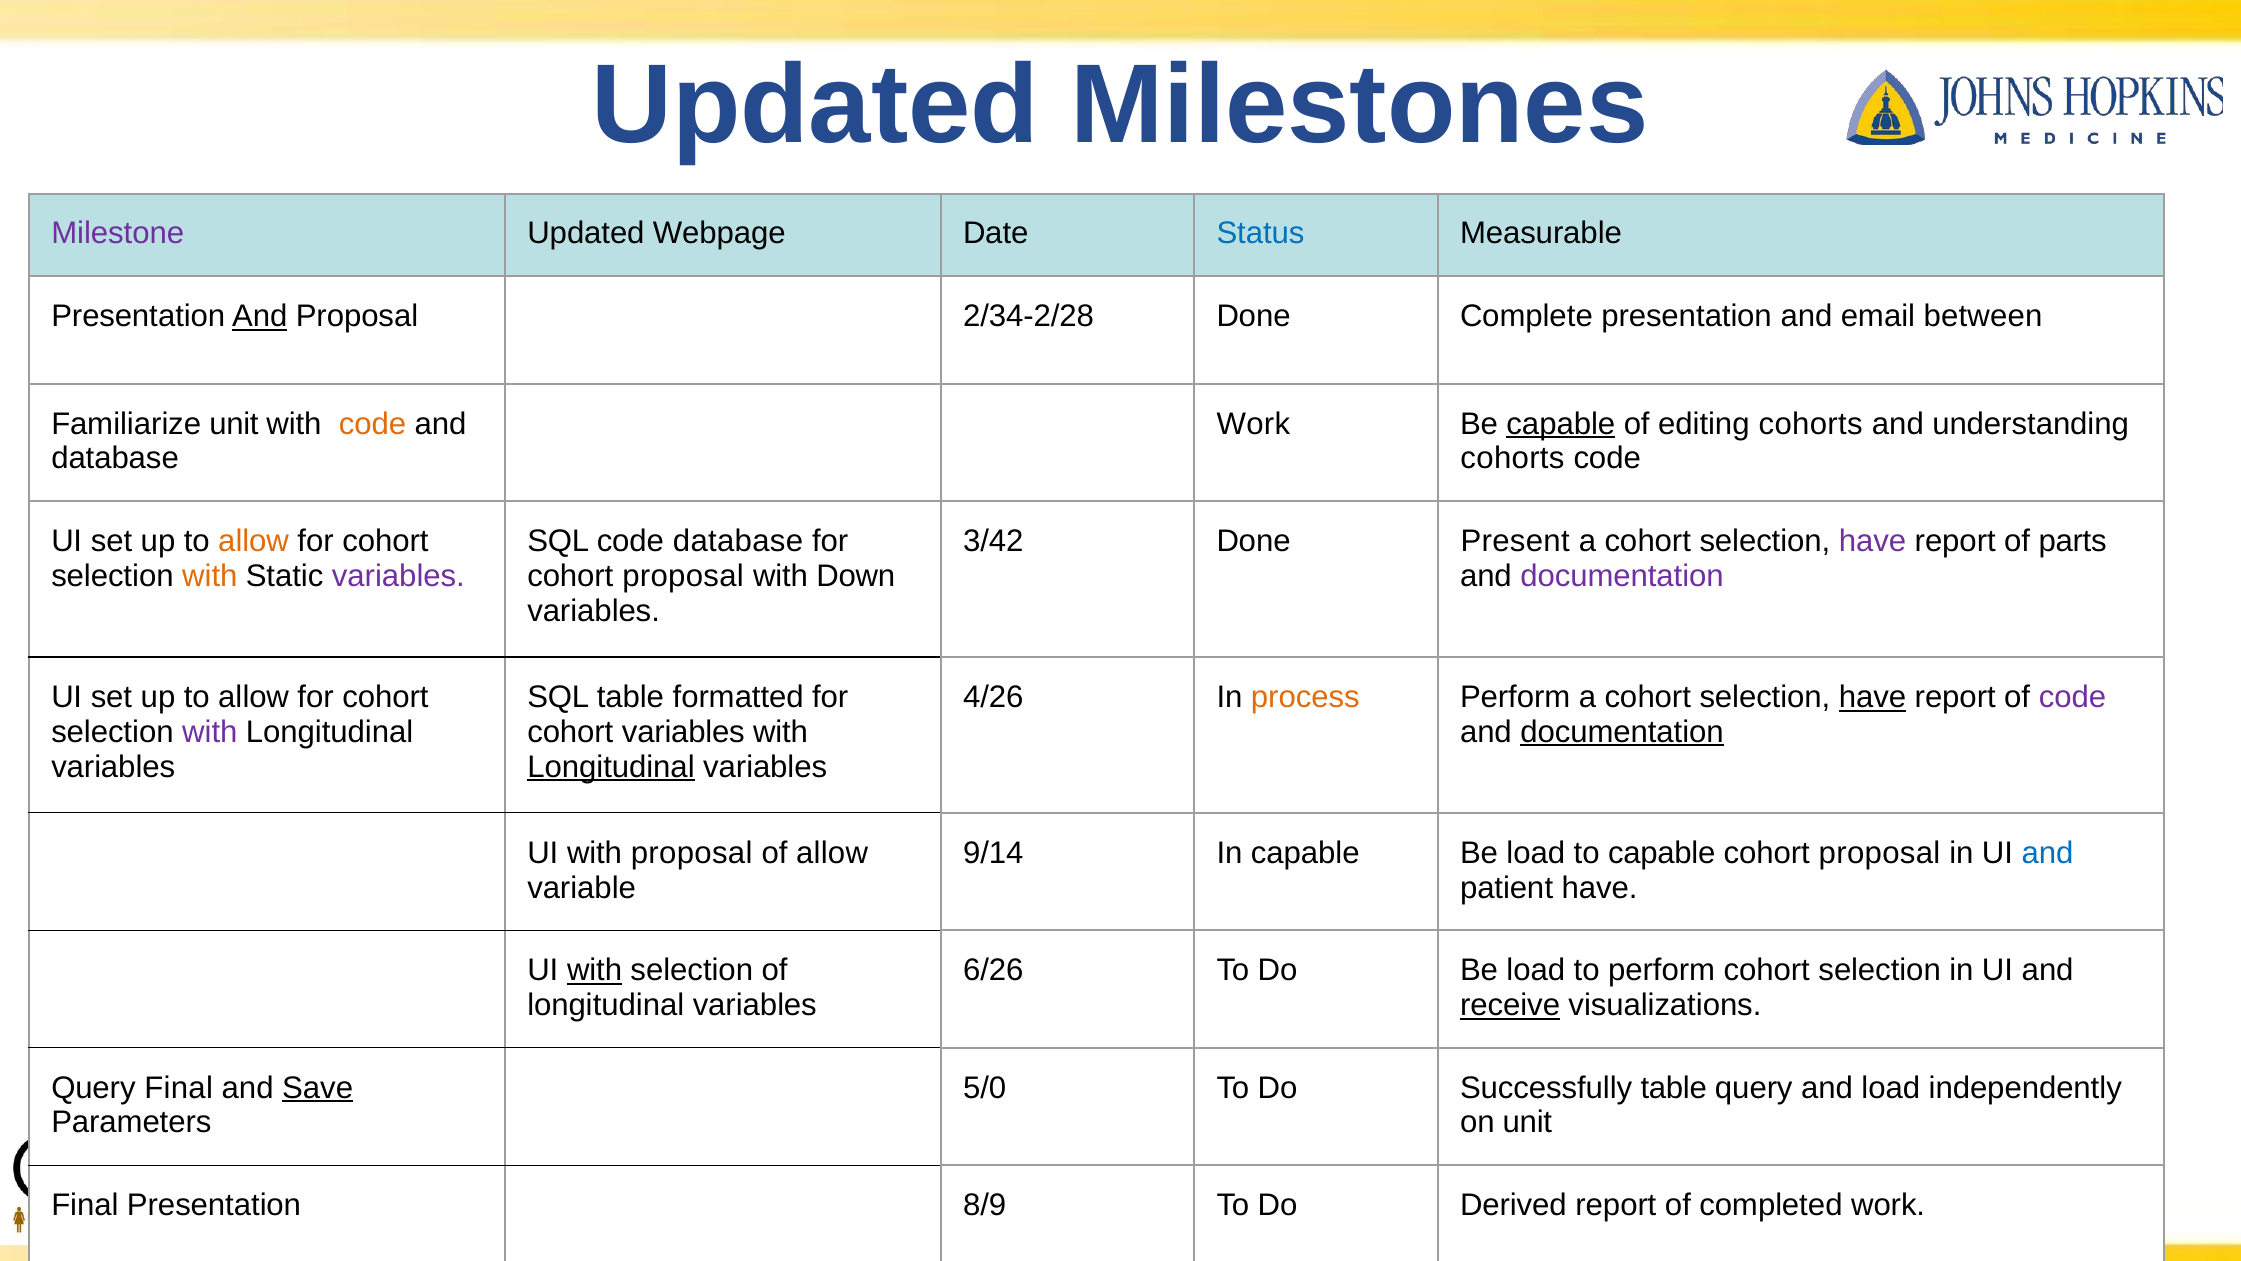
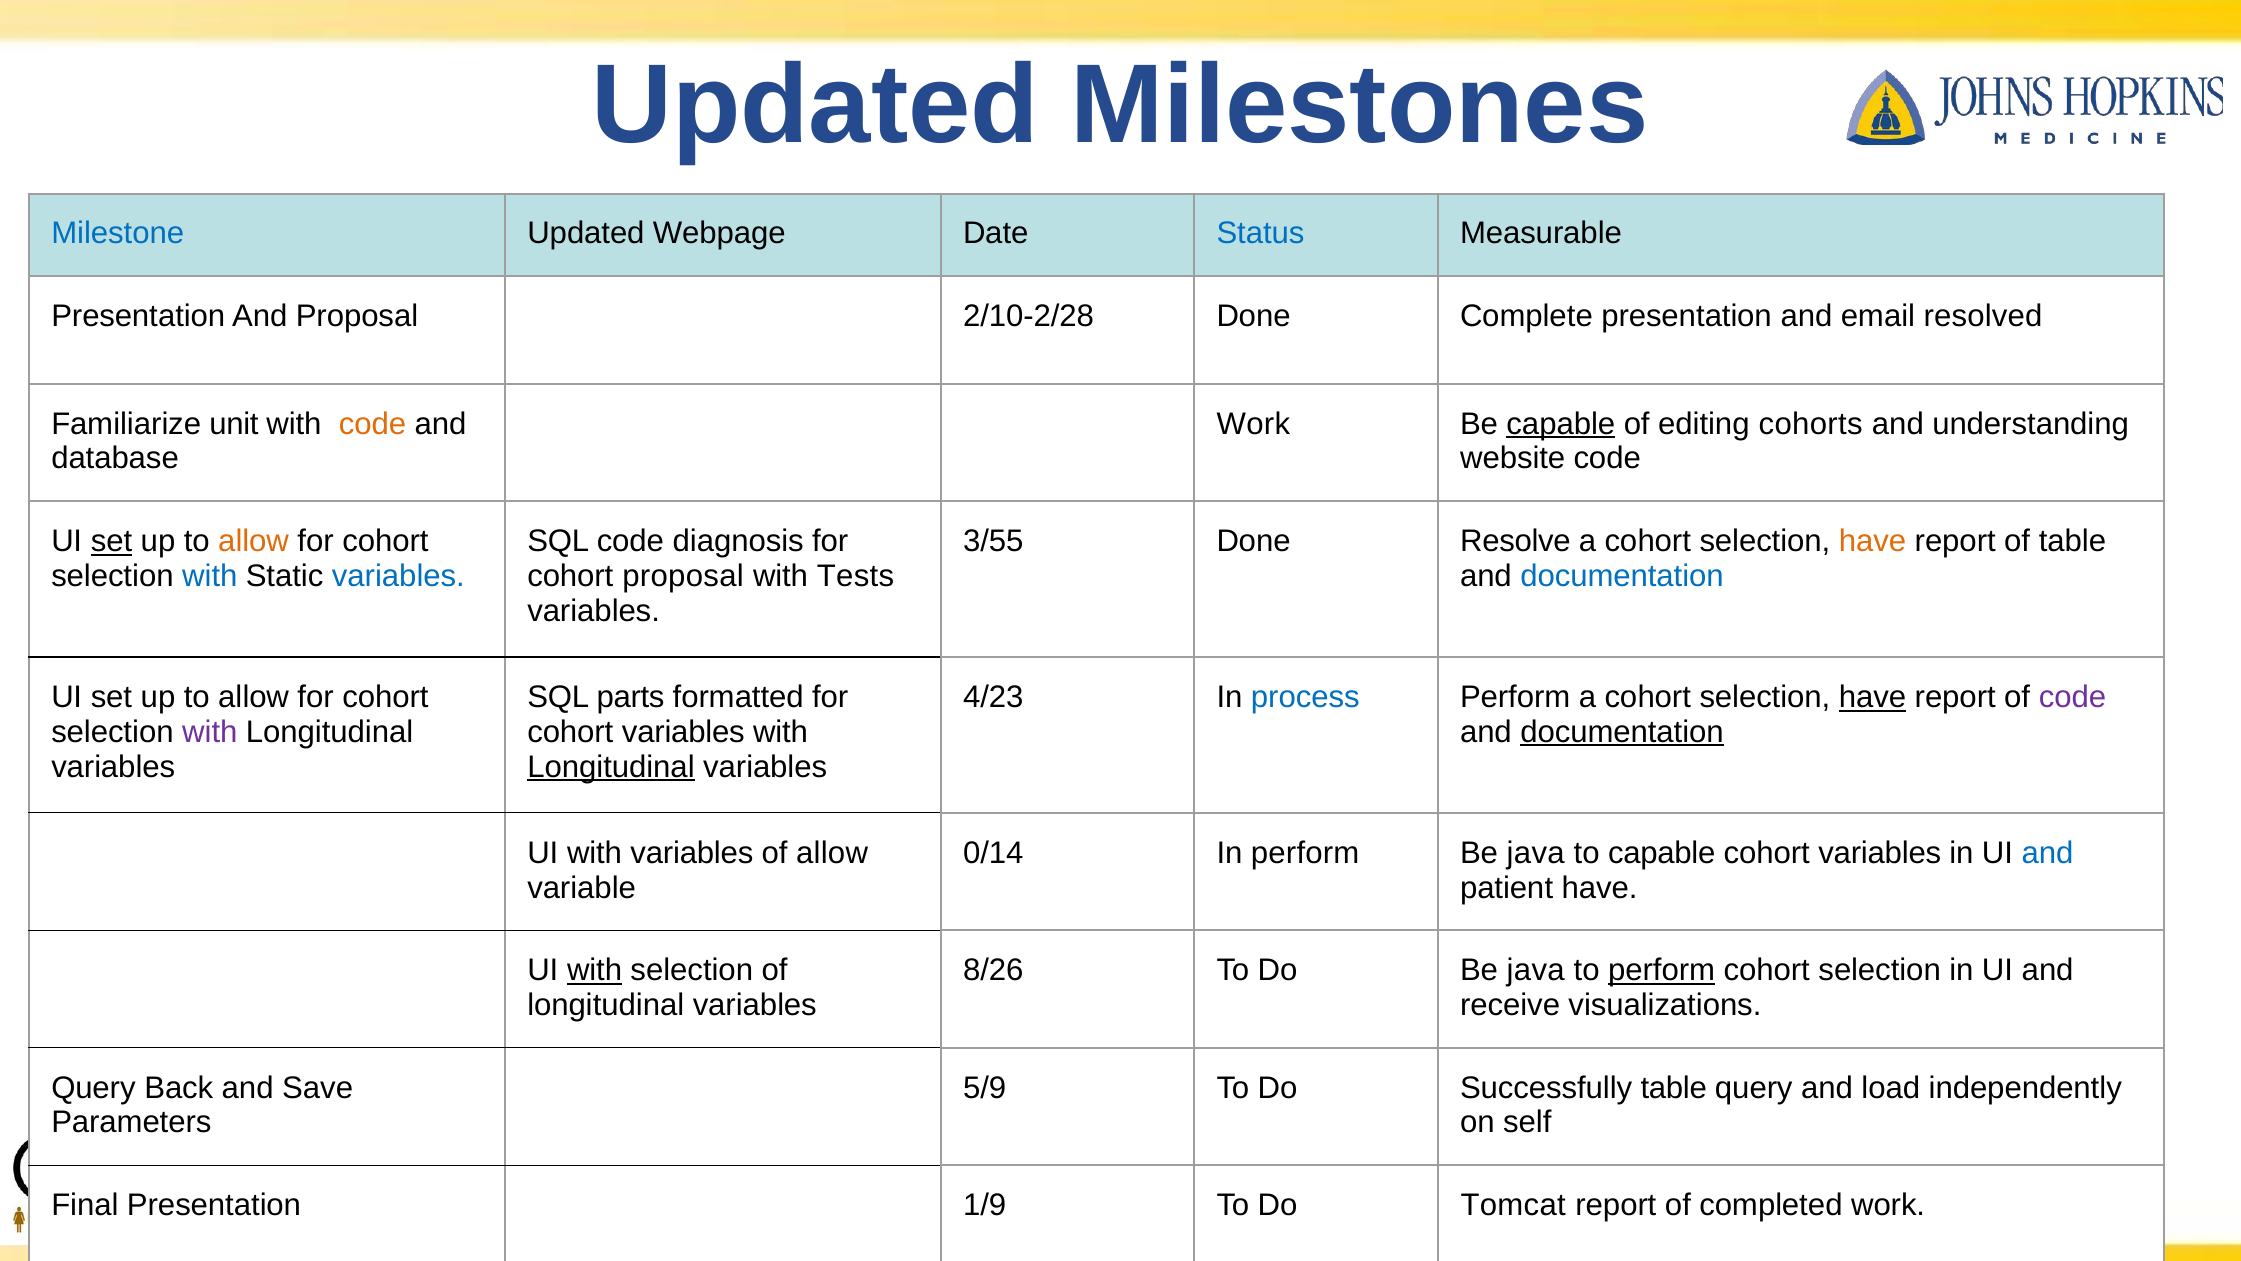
Milestone colour: purple -> blue (118, 234)
And underline: present -> none (260, 316)
2/34-2/28: 2/34-2/28 -> 2/10-2/28 (1029, 316)
between: between -> resolved (1983, 316)
cohorts: cohorts -> website (1513, 459)
set underline: none -> present (112, 541)
code database: database -> diagnosis (738, 541)
3/42: 3/42 -> 3/55 (993, 541)
Present: Present -> Resolve (1515, 541)
have colour: purple -> orange (1873, 541)
of parts: parts -> table (2073, 541)
with colour: orange -> blue (210, 576)
variables colour: purple -> blue (398, 576)
Down: Down -> Tests (855, 576)
documentation colour: purple -> blue (1622, 576)
SQL table: table -> parts (631, 697)
4/26: 4/26 -> 4/23 (993, 697)
process colour: orange -> blue (1305, 697)
with proposal: proposal -> variables (692, 853)
9/14: 9/14 -> 0/14 (993, 853)
In capable: capable -> perform (1305, 853)
load: load -> java (1536, 853)
proposal: proposal -> variables (1880, 853)
6/26: 6/26 -> 8/26 (993, 970)
Do Be load: load -> java (1536, 970)
perform underline: none -> present (1662, 970)
receive underline: present -> none (1510, 1005)
Query Final: Final -> Back (179, 1088)
Save underline: present -> none (318, 1088)
5/0: 5/0 -> 5/9 (985, 1088)
on unit: unit -> self (1527, 1122)
8/9: 8/9 -> 1/9 (985, 1205)
Derived: Derived -> Tomcat (1513, 1205)
